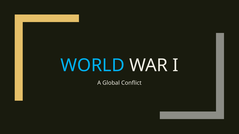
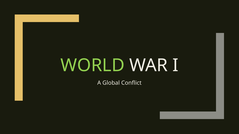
WORLD colour: light blue -> light green (93, 66)
